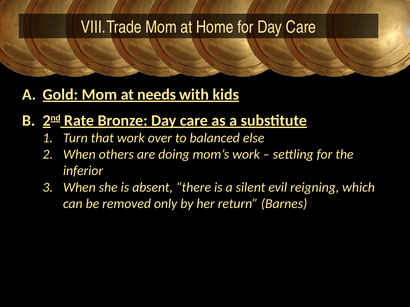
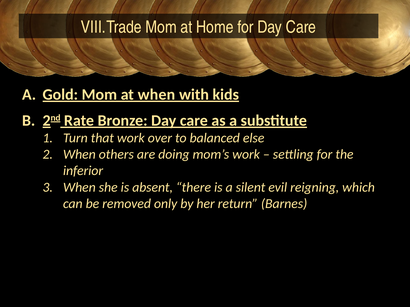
at needs: needs -> when (156, 95)
